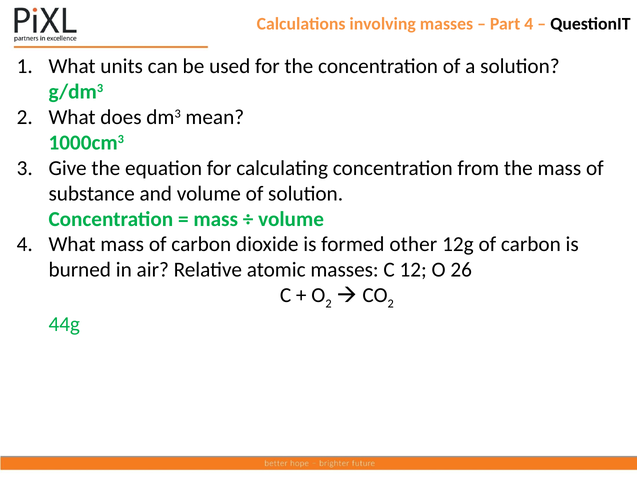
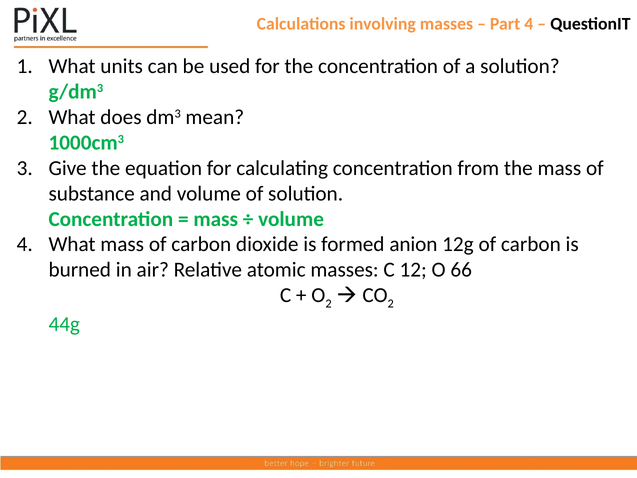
other: other -> anion (413, 244)
26: 26 -> 66 (461, 270)
